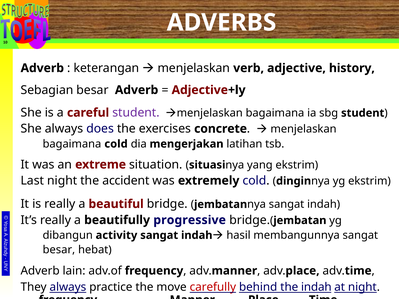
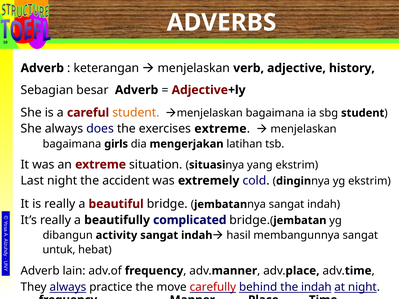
student colour: purple -> orange (136, 113)
exercises concrete: concrete -> extreme (220, 129)
bagaimana cold: cold -> girls (116, 144)
progressive: progressive -> complicated (190, 220)
besar: besar -> untuk (59, 250)
